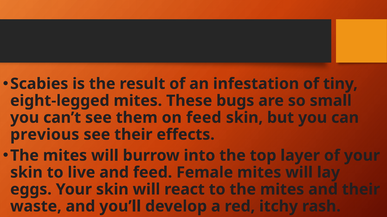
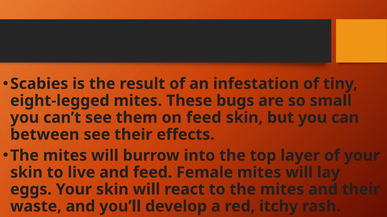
previous: previous -> between (45, 135)
